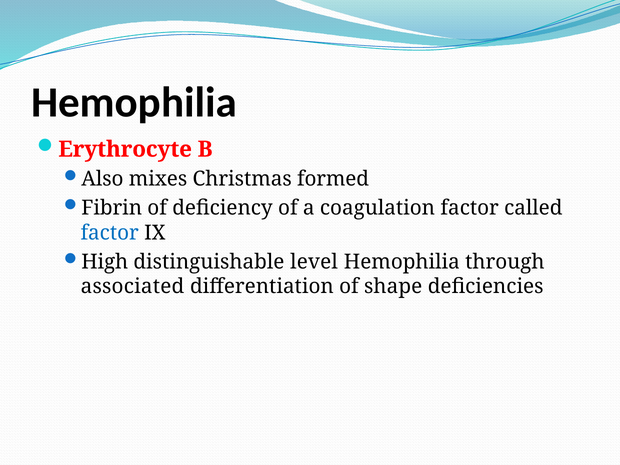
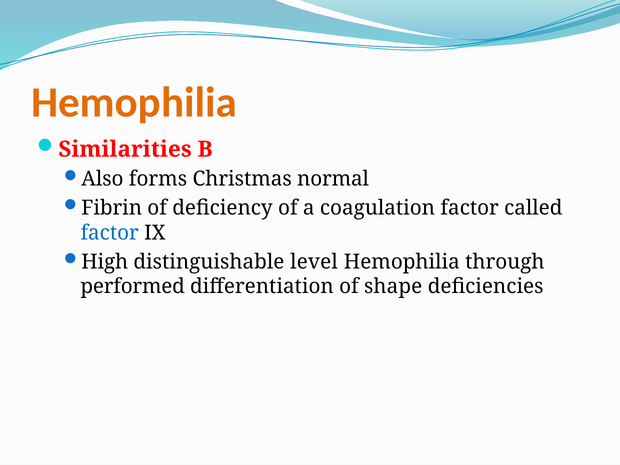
Hemophilia colour: black -> orange (134, 102)
Erythrocyte: Erythrocyte -> Similarities (125, 149)
mixes: mixes -> forms (158, 179)
formed: formed -> normal (333, 179)
associated: associated -> performed (133, 287)
